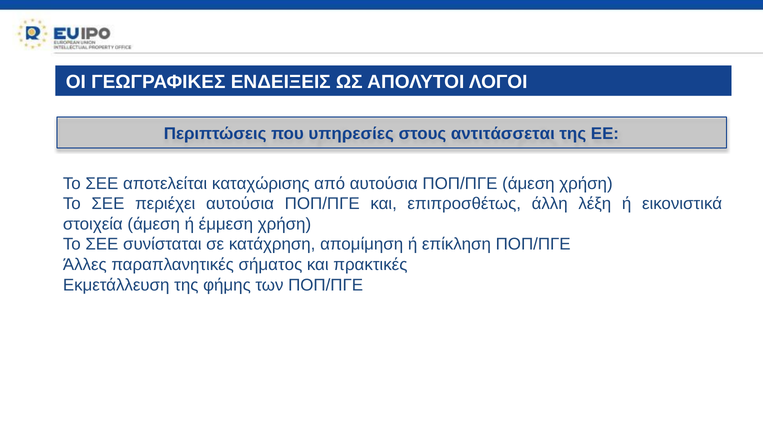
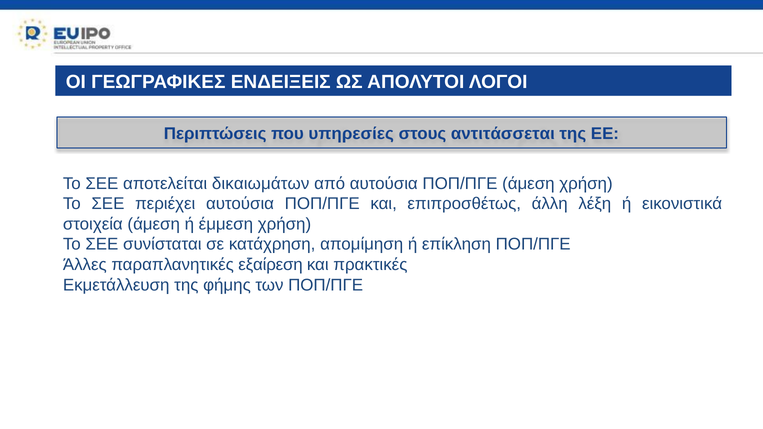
καταχώρισης: καταχώρισης -> δικαιωμάτων (261, 184)
σήματος: σήματος -> εξαίρεση (271, 265)
